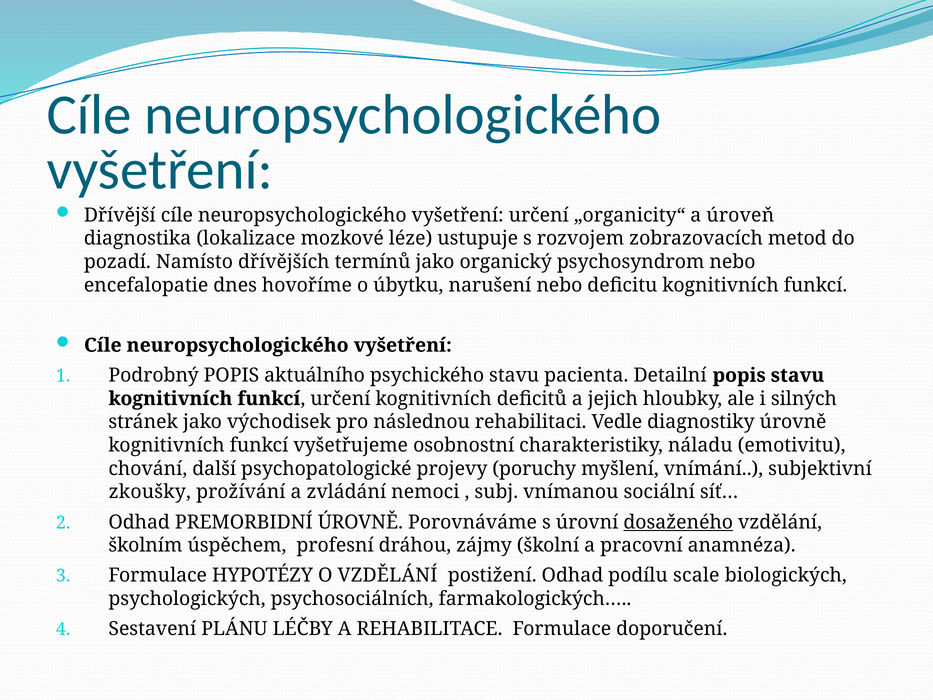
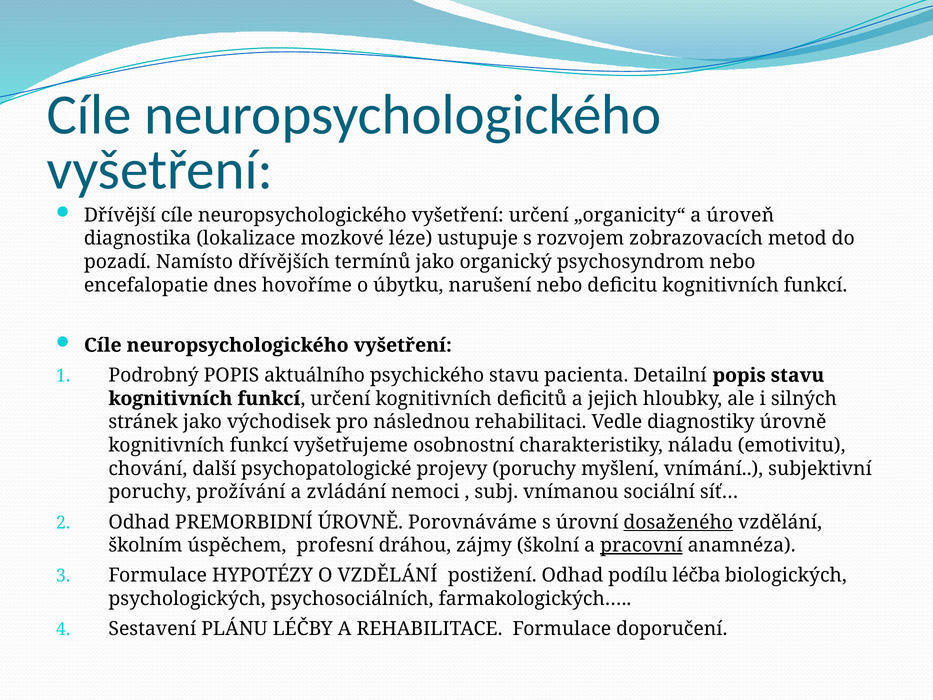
zkoušky: zkoušky -> poruchy (150, 492)
pracovní underline: none -> present (641, 545)
scale: scale -> léčba (696, 575)
